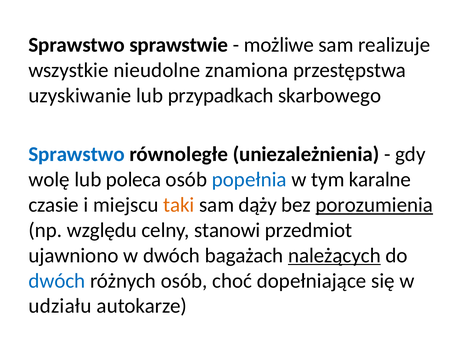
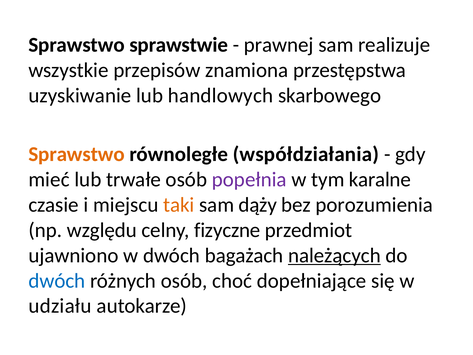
możliwe: możliwe -> prawnej (279, 45)
nieudolne: nieudolne -> przepisów (157, 70)
przypadkach: przypadkach -> handlowych (220, 95)
Sprawstwo colour: blue -> orange (77, 154)
uniezależnienia: uniezależnienia -> współdziałania (306, 154)
wolę: wolę -> mieć (49, 180)
poleca: poleca -> trwałe (134, 180)
popełnia colour: blue -> purple (249, 180)
porozumienia underline: present -> none (374, 205)
stanowi: stanowi -> fizyczne (227, 230)
